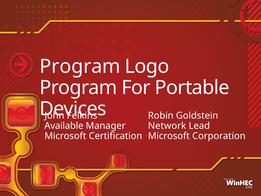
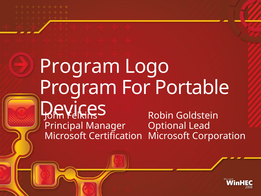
Available: Available -> Principal (64, 126)
Network: Network -> Optional (167, 126)
